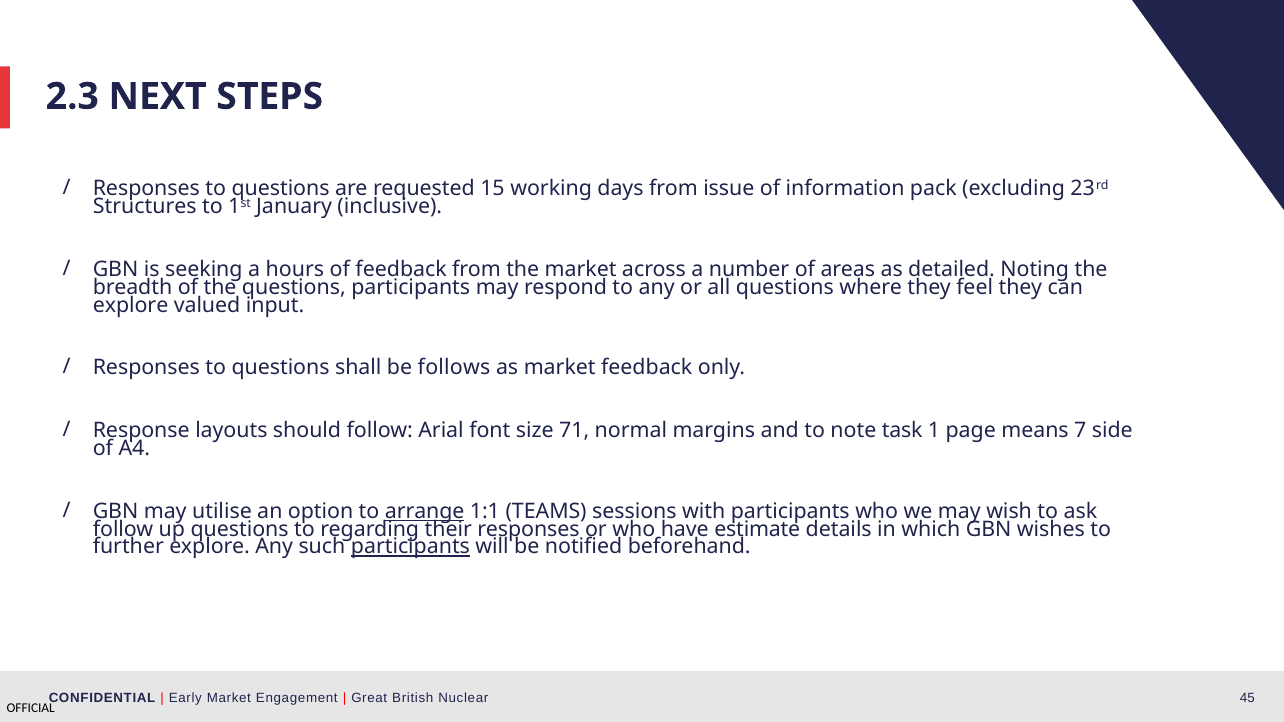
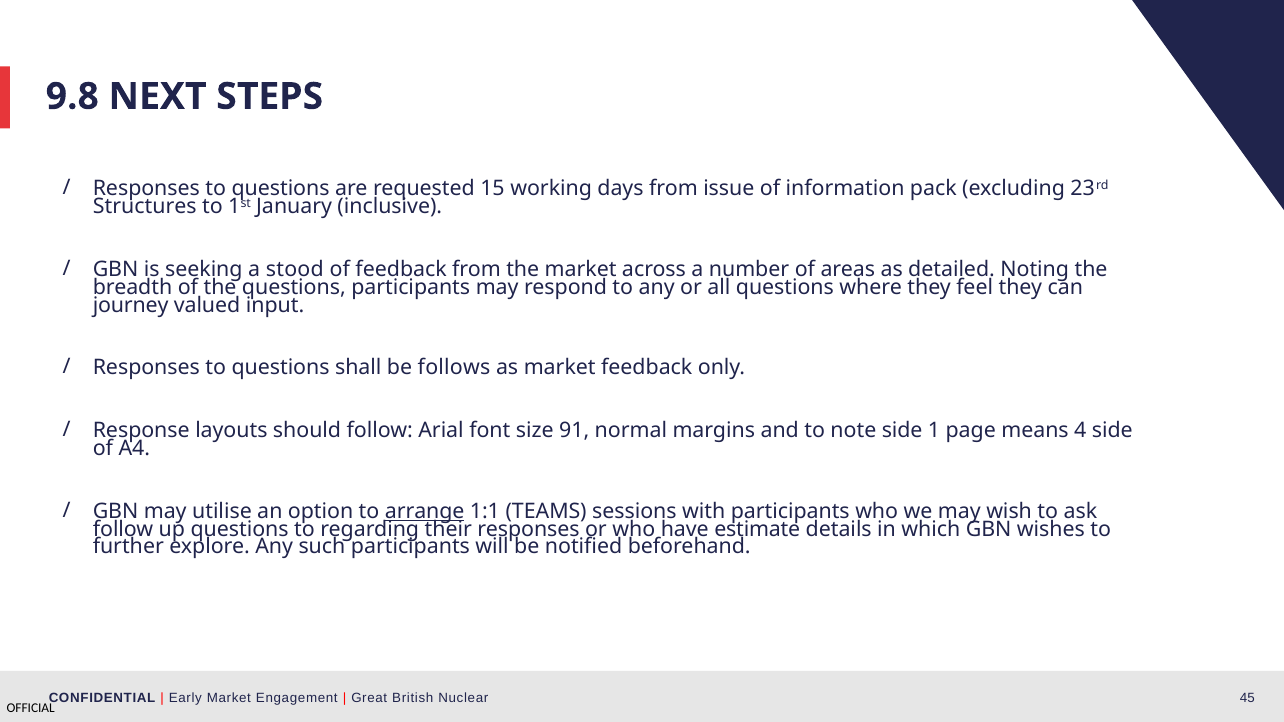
2.3: 2.3 -> 9.8 (72, 96)
hours: hours -> stood (295, 269)
explore: explore -> journey (131, 305)
71: 71 -> 91 (574, 430)
note task: task -> side (902, 430)
7: 7 -> 4 (1080, 430)
participants underline: present -> none (410, 547)
